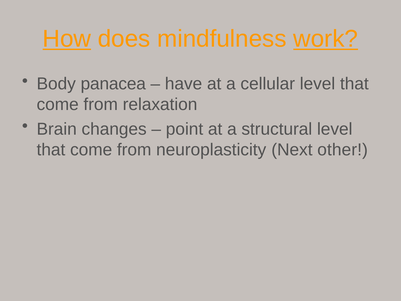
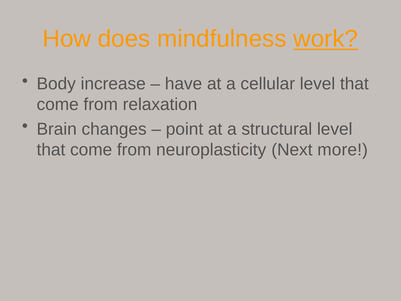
How underline: present -> none (67, 39)
panacea: panacea -> increase (113, 84)
other: other -> more (343, 150)
